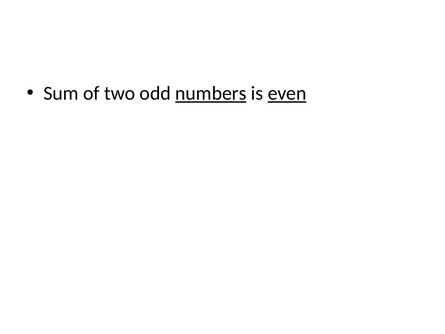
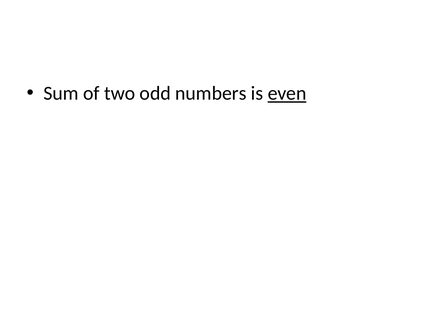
numbers underline: present -> none (211, 93)
